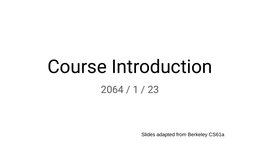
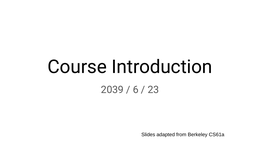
2064: 2064 -> 2039 (112, 90)
1: 1 -> 6 (136, 90)
